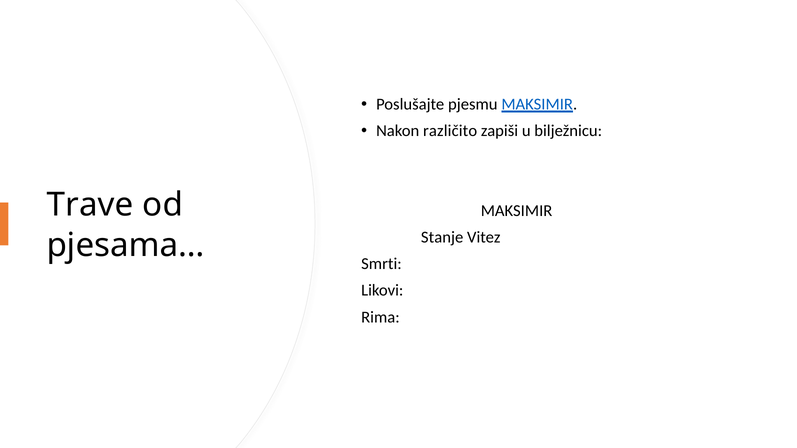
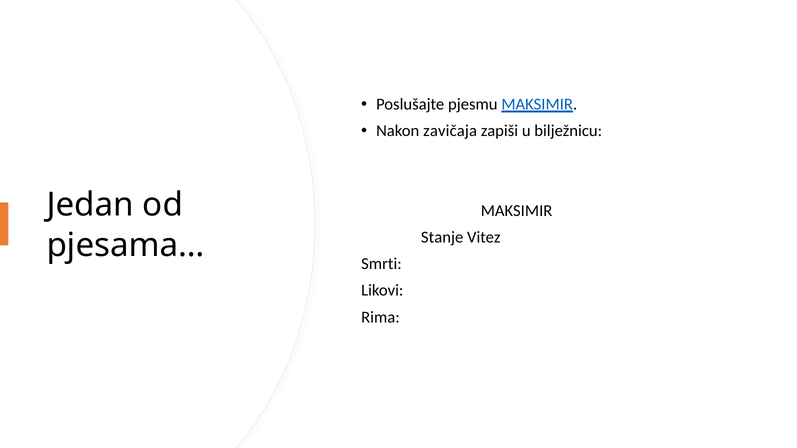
različito: različito -> zavičaja (450, 131)
Trave: Trave -> Jedan (90, 205)
